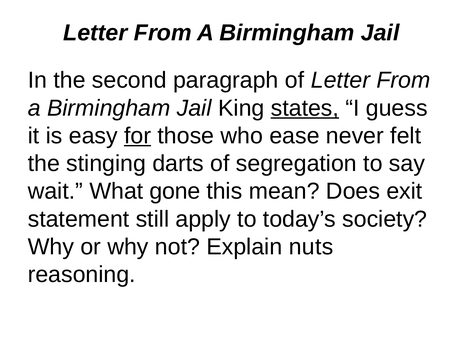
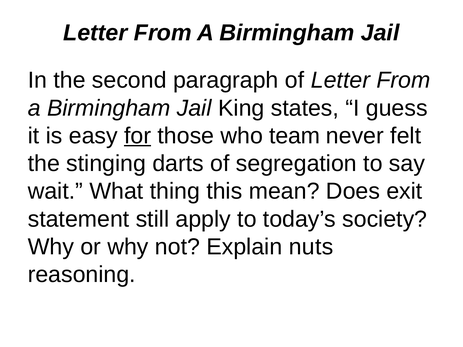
states underline: present -> none (305, 108)
ease: ease -> team (295, 136)
gone: gone -> thing (175, 191)
